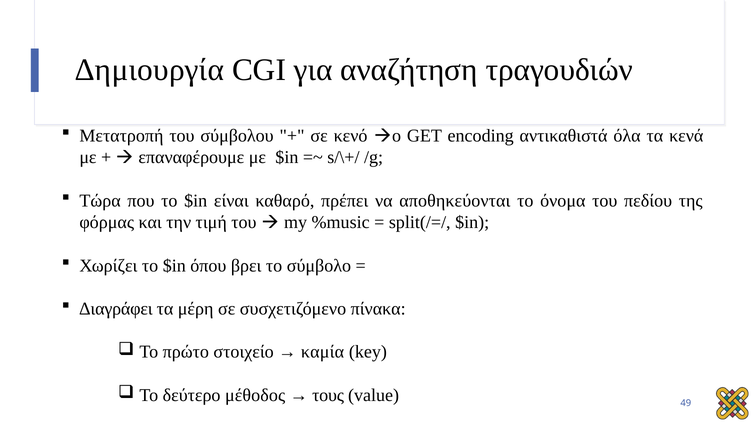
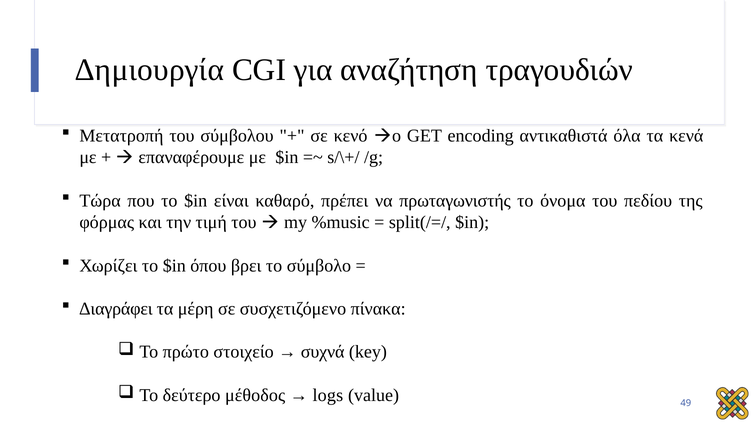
αποθηκεύονται: αποθηκεύονται -> πρωταγωνιστής (455, 201)
καμία: καμία -> συχνά (323, 352)
τους: τους -> logs (328, 396)
